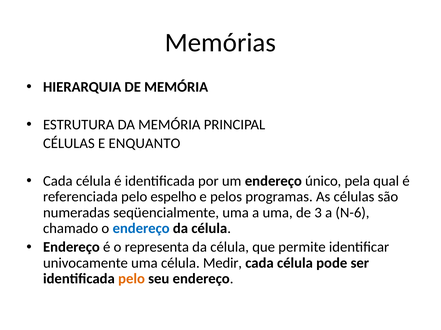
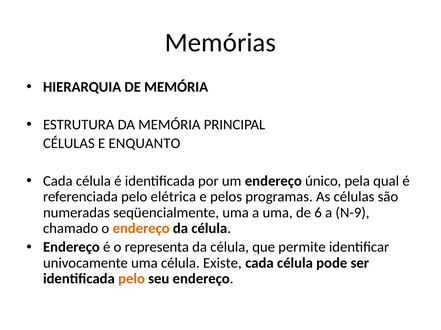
espelho: espelho -> elétrica (173, 197)
3: 3 -> 6 (318, 213)
N-6: N-6 -> N-9 (352, 213)
endereço colour: blue -> orange (141, 229)
Medir: Medir -> Existe (222, 264)
